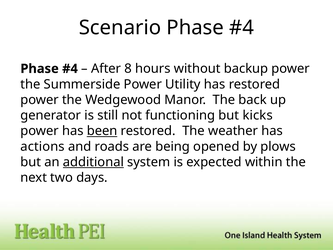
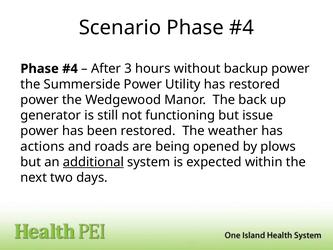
8: 8 -> 3 (128, 69)
kicks: kicks -> issue (258, 115)
been underline: present -> none (102, 131)
